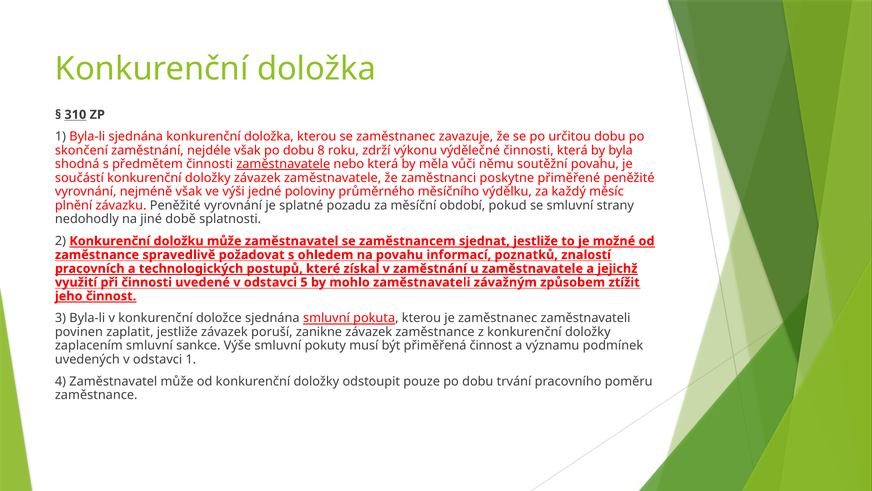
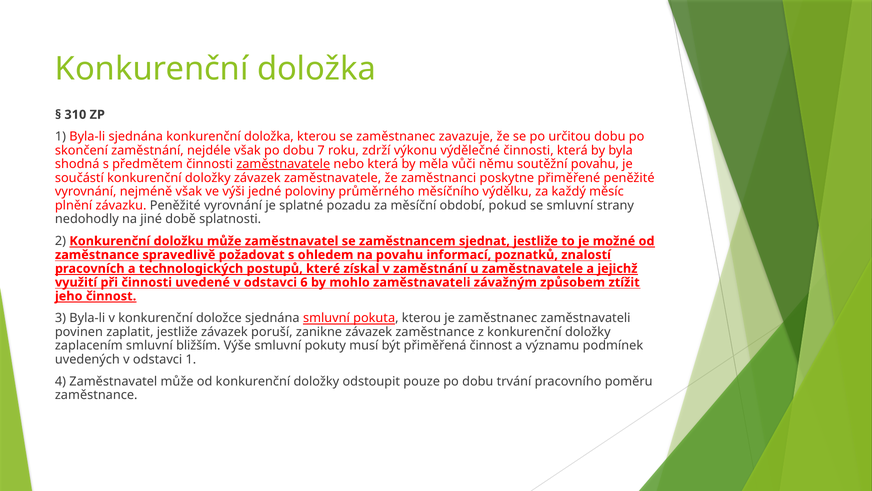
310 underline: present -> none (75, 115)
8: 8 -> 7 (321, 150)
5: 5 -> 6 (304, 282)
sankce: sankce -> bližším (198, 345)
